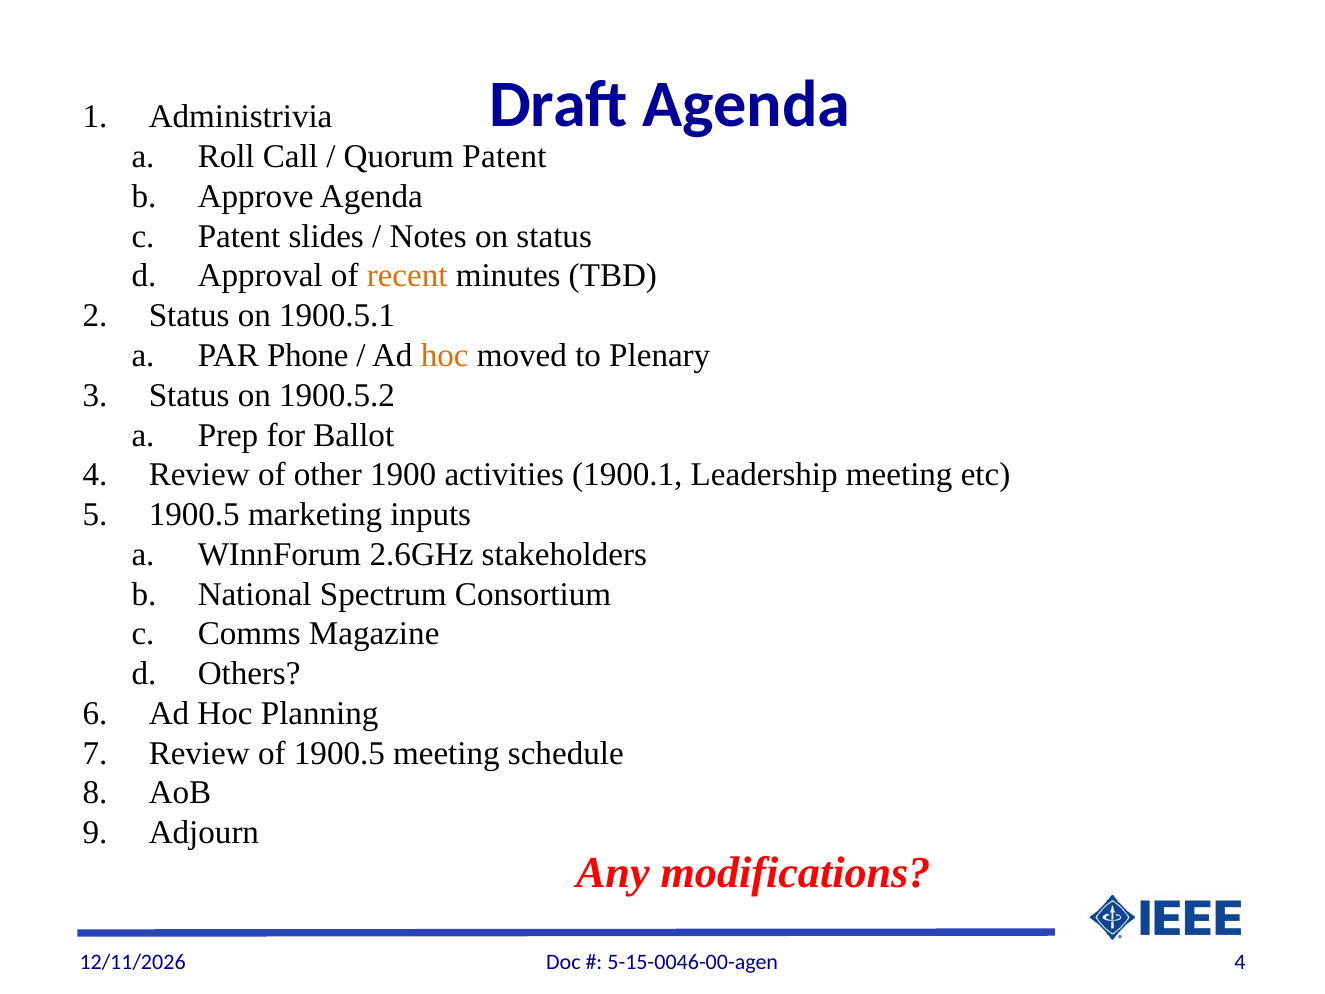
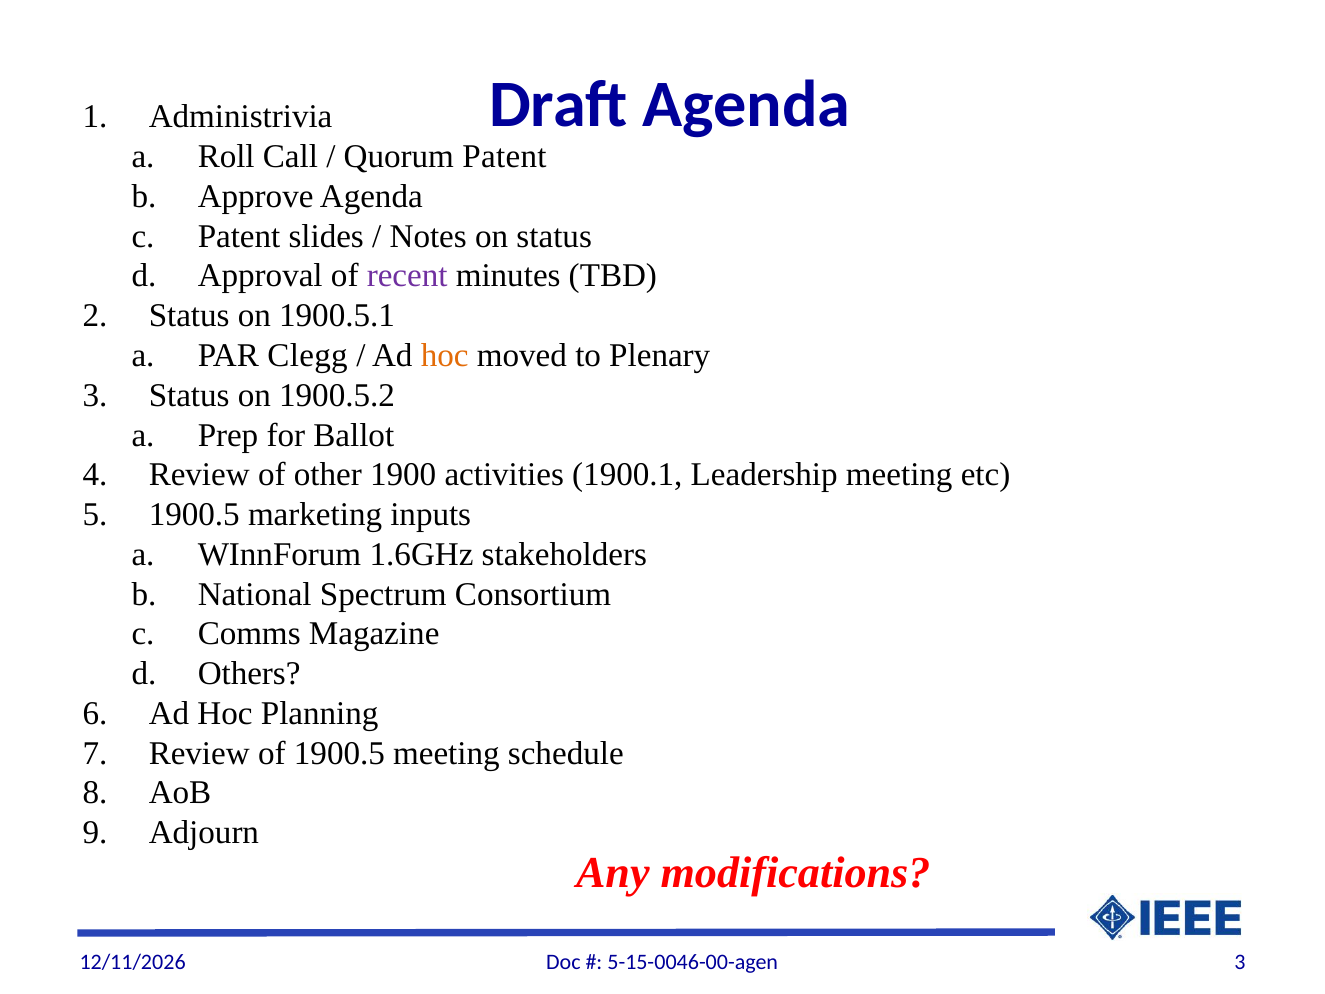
recent colour: orange -> purple (407, 276)
Phone: Phone -> Clegg (308, 355)
2.6GHz: 2.6GHz -> 1.6GHz (422, 554)
5-15-0046-00-agen 4: 4 -> 3 (1240, 962)
